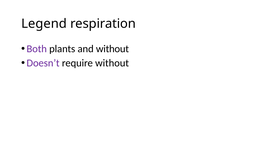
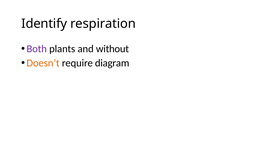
Legend: Legend -> Identify (44, 24)
Doesn’t colour: purple -> orange (43, 63)
require without: without -> diagram (112, 63)
